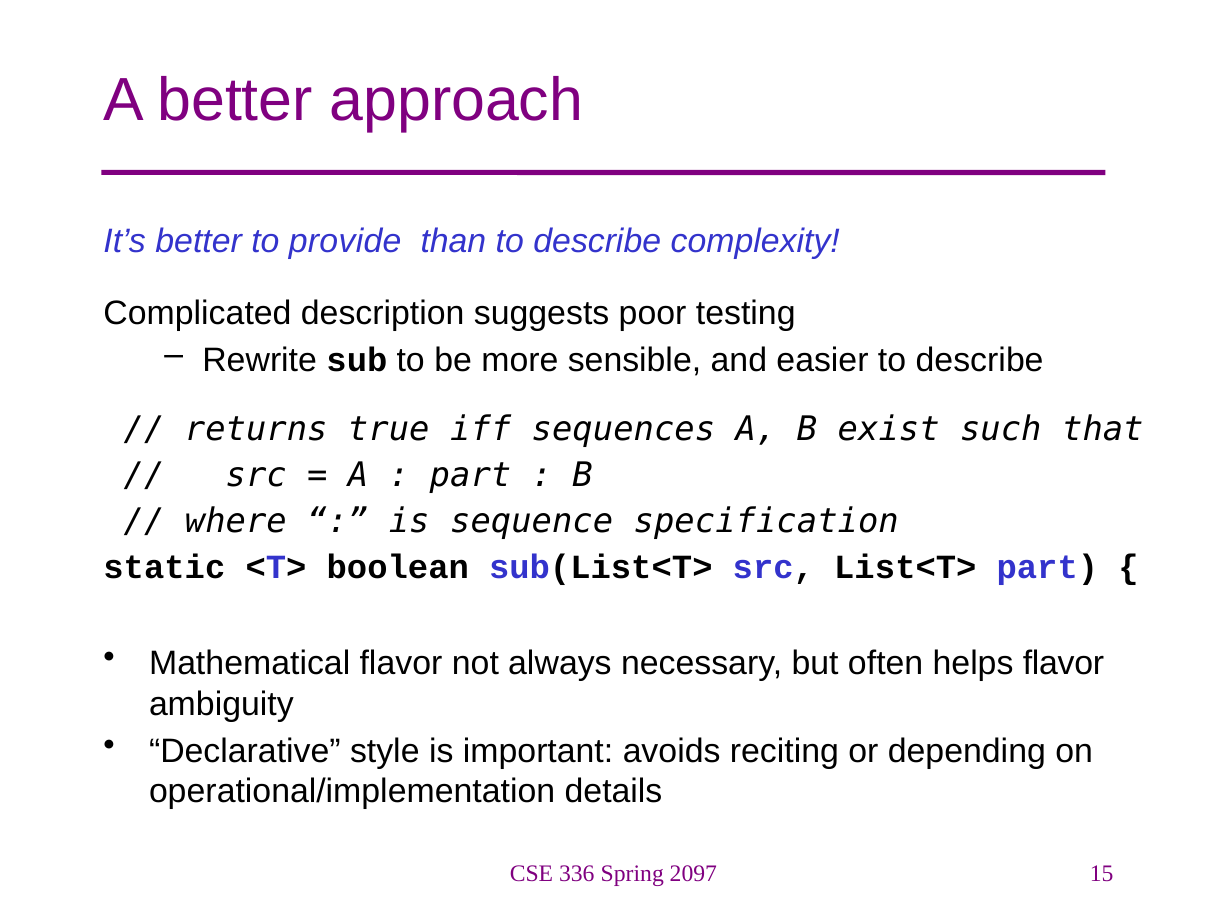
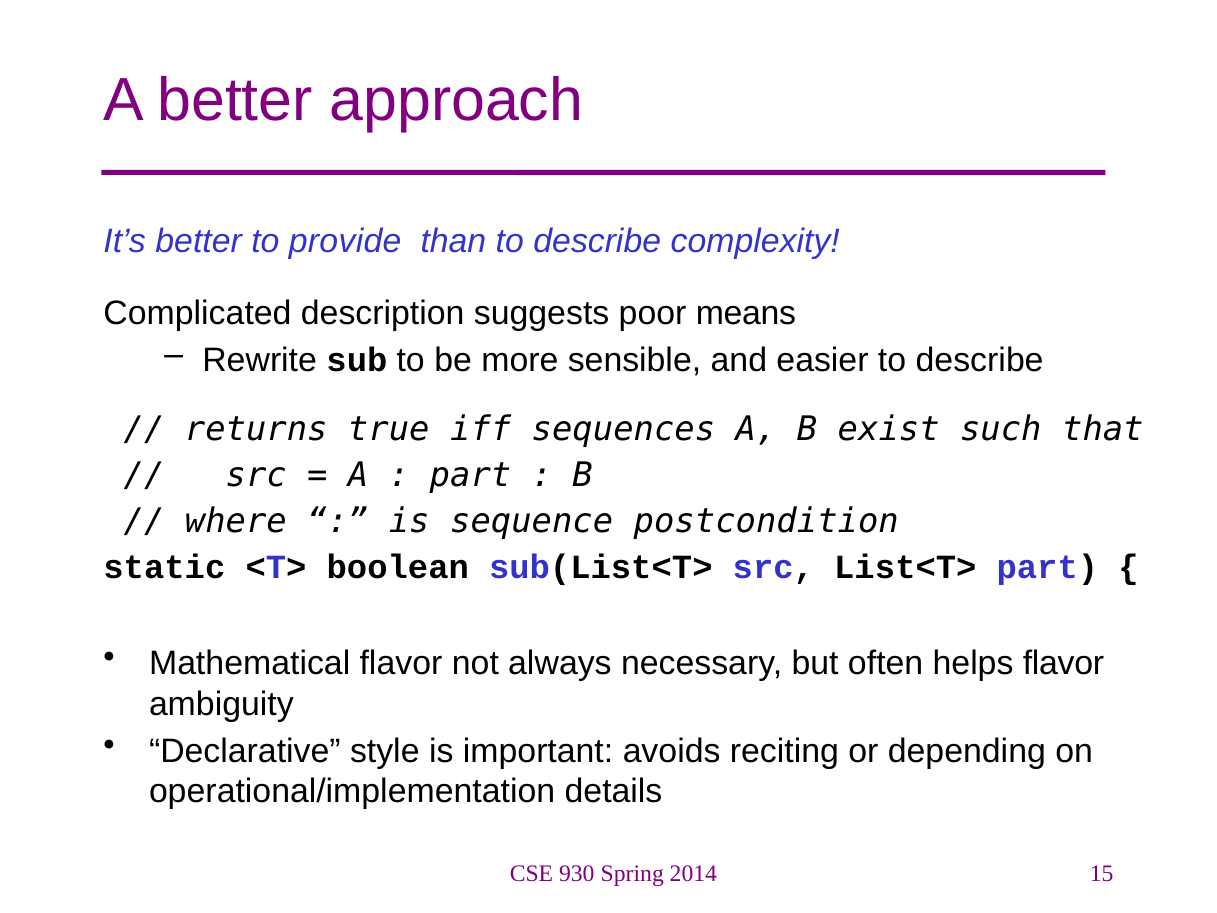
testing: testing -> means (746, 313)
specification: specification -> postcondition (766, 521)
336: 336 -> 930 (577, 874)
2097: 2097 -> 2014 (693, 874)
